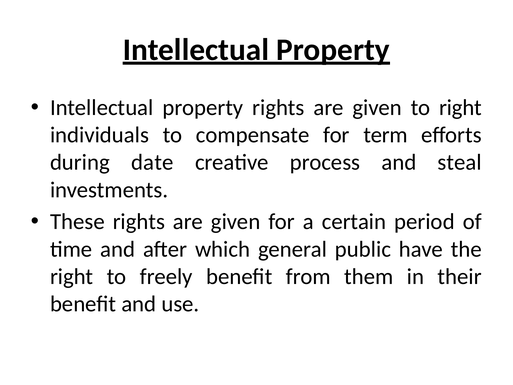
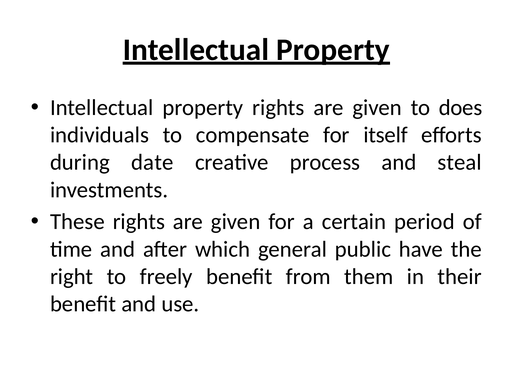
to right: right -> does (460, 108)
term: term -> itself (386, 135)
